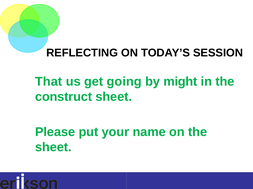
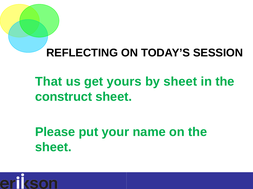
going: going -> yours (124, 82)
by might: might -> sheet (180, 82)
